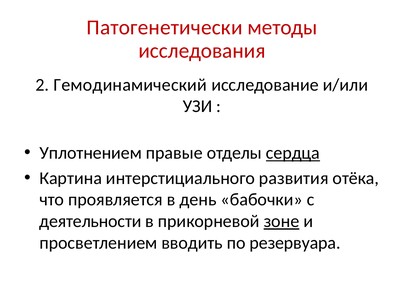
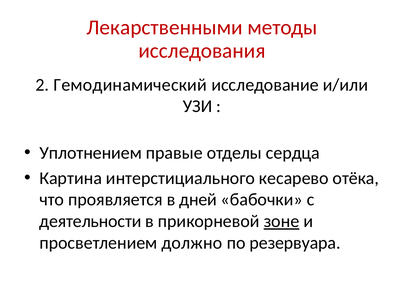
Патогенетически: Патогенетически -> Лекарственными (165, 27)
сердца underline: present -> none (293, 153)
развития: развития -> кесарево (294, 178)
день: день -> дней (198, 200)
вводить: вводить -> должно (192, 243)
